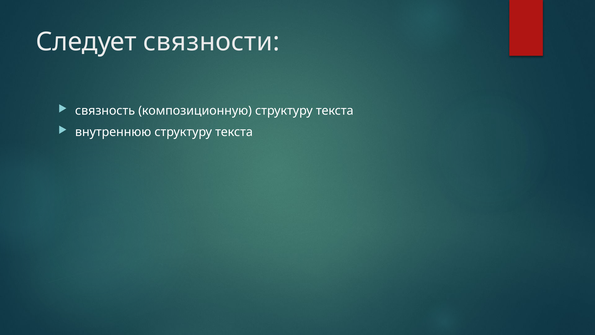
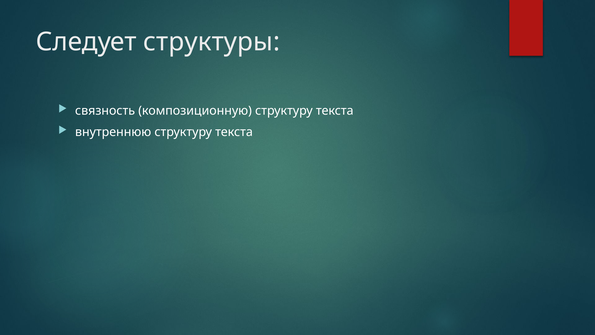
связности: связности -> структуры (212, 42)
